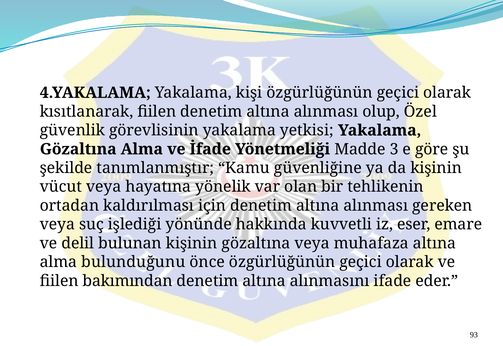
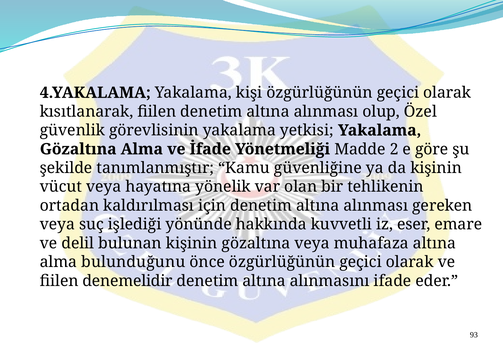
3: 3 -> 2 (394, 149)
bakımından: bakımından -> denemelidir (128, 281)
